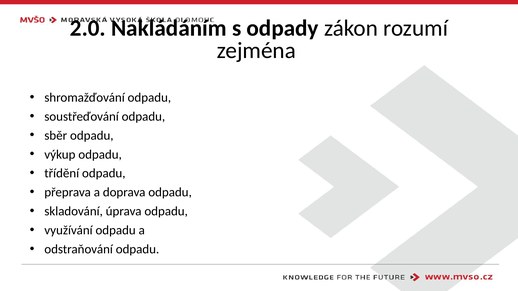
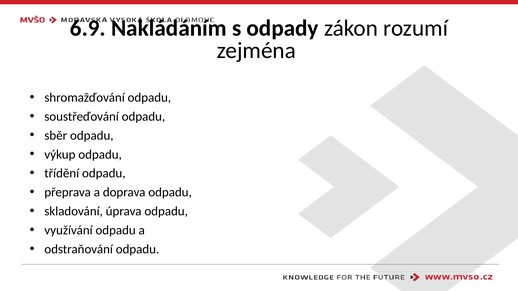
2.0: 2.0 -> 6.9 (88, 28)
